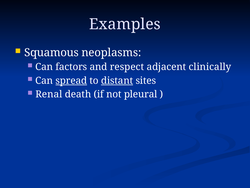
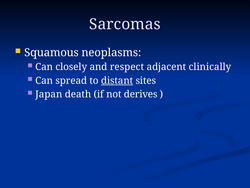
Examples: Examples -> Sarcomas (125, 24)
factors: factors -> closely (71, 67)
spread underline: present -> none (71, 80)
Renal: Renal -> Japan (49, 94)
pleural: pleural -> derives (141, 94)
